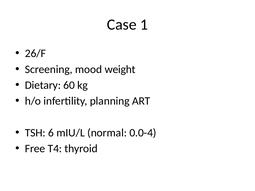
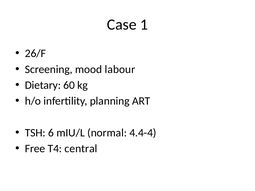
weight: weight -> labour (120, 69)
0.0-4: 0.0-4 -> 4.4-4 (143, 133)
thyroid: thyroid -> central (81, 149)
